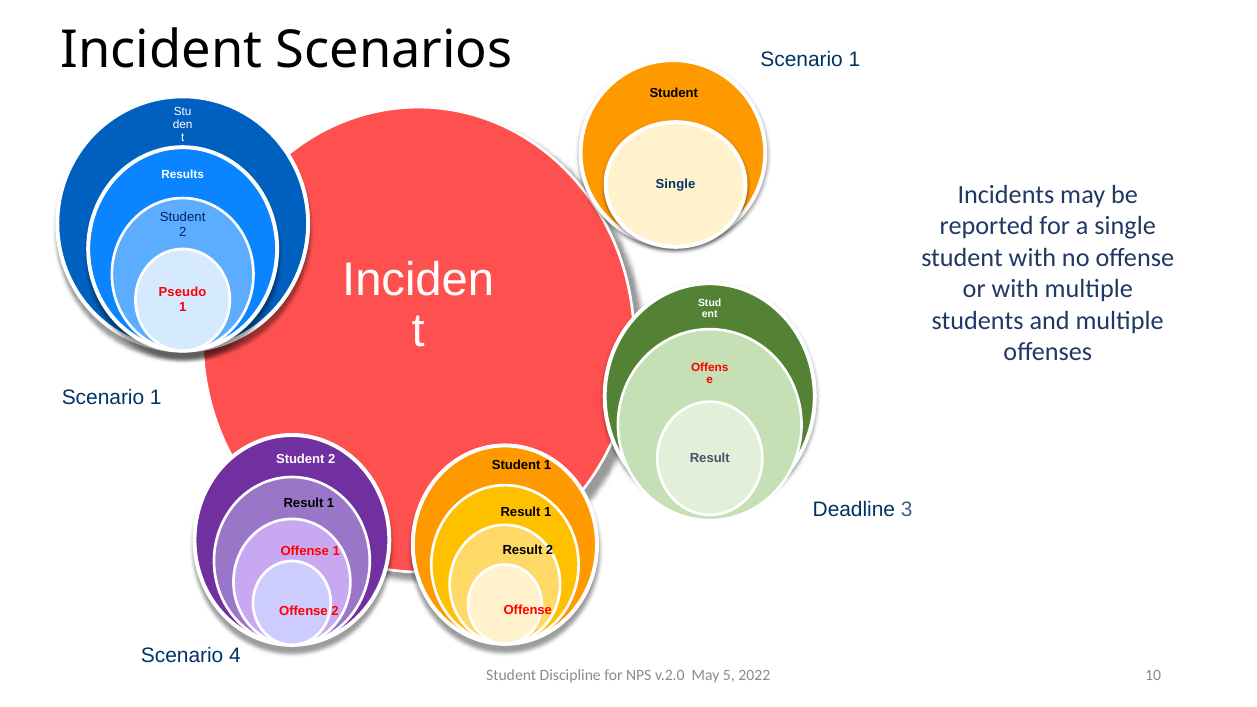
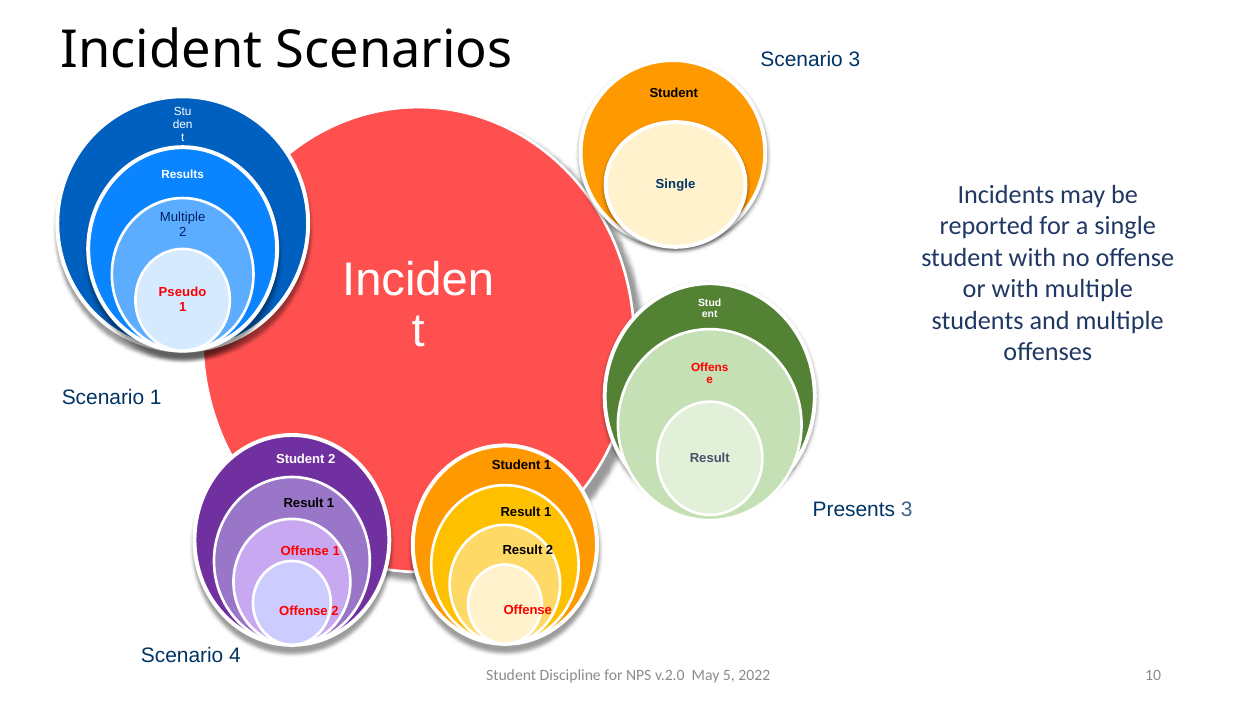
1: 1 -> 3 (854, 60)
Student: Student -> Multiple (183, 218)
Deadline: Deadline -> Presents (854, 510)
